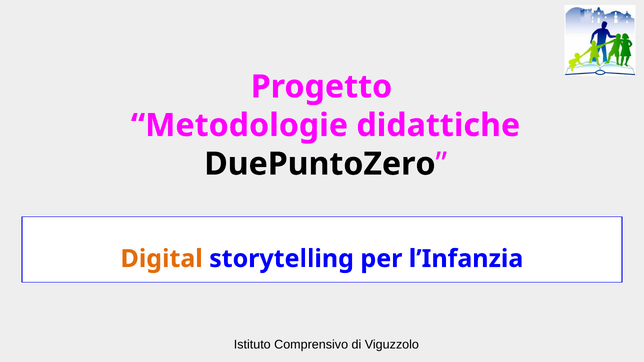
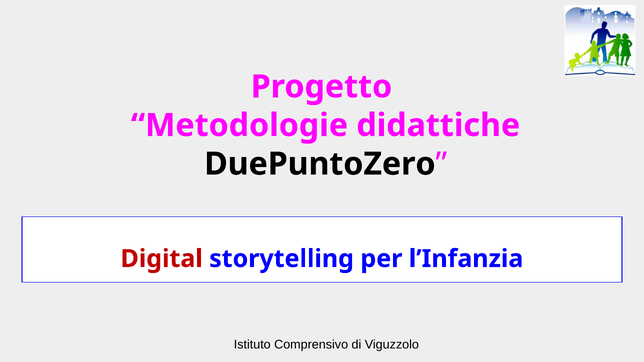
Digital colour: orange -> red (162, 259)
